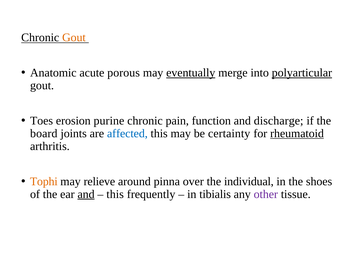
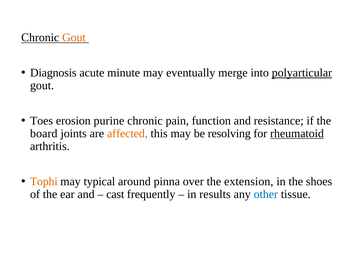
Anatomic: Anatomic -> Diagnosis (53, 73)
porous: porous -> minute (124, 73)
eventually underline: present -> none (191, 73)
discharge: discharge -> resistance (279, 121)
affected colour: blue -> orange (127, 134)
certainty: certainty -> resolving (229, 134)
relieve: relieve -> typical (99, 182)
individual: individual -> extension (249, 182)
and underline: present -> none (86, 194)
this: this -> cast (115, 194)
tibialis: tibialis -> results (215, 194)
other colour: purple -> blue (266, 194)
